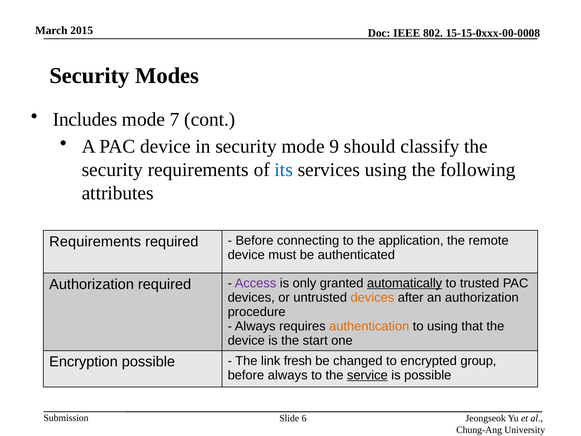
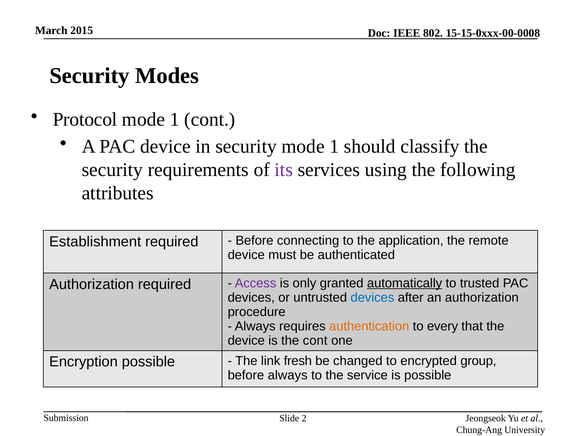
Includes: Includes -> Protocol (85, 119)
7: 7 -> 1 (175, 119)
security mode 9: 9 -> 1 (334, 146)
its colour: blue -> purple (284, 170)
Requirements: Requirements -> Establishment (95, 242)
devices colour: orange -> blue (372, 297)
to using: using -> every (443, 326)
the start: start -> cont (315, 340)
service underline: present -> none (367, 375)
6: 6 -> 2 (304, 418)
